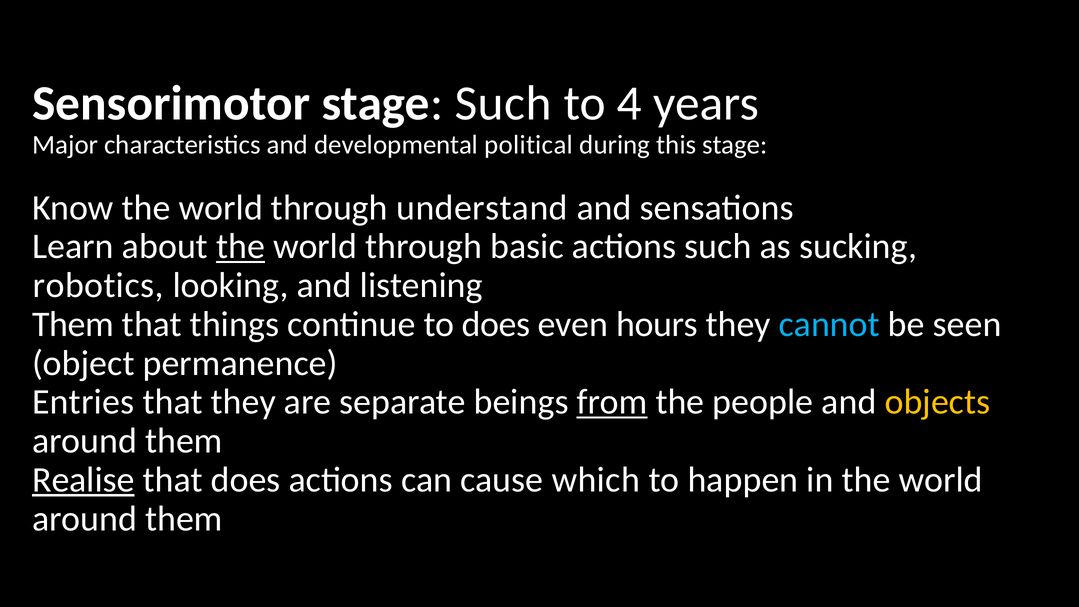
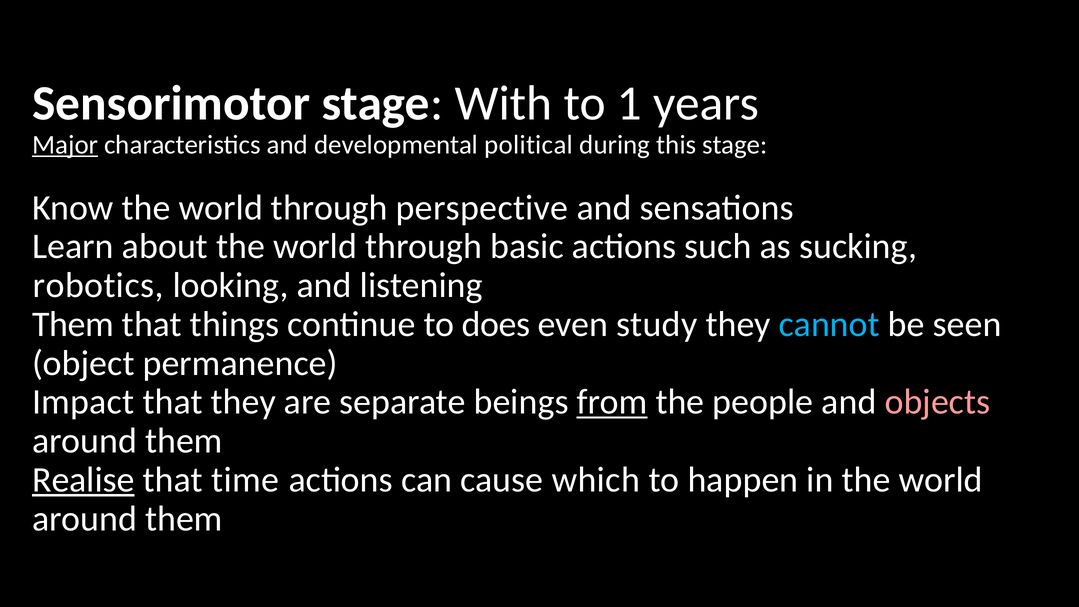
stage Such: Such -> With (503, 103)
4: 4 -> 1 (629, 103)
Major underline: none -> present (65, 145)
understand: understand -> perspective (482, 208)
the underline: present -> none (241, 247)
hours: hours -> study (657, 324)
Entries: Entries -> Impact (83, 402)
objects colour: yellow -> pink (937, 402)
that does: does -> time (245, 480)
